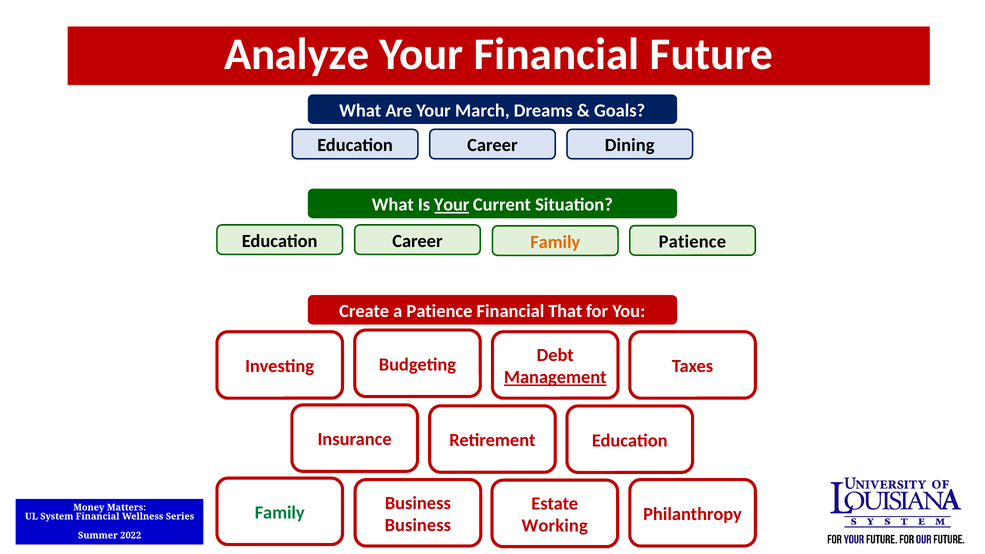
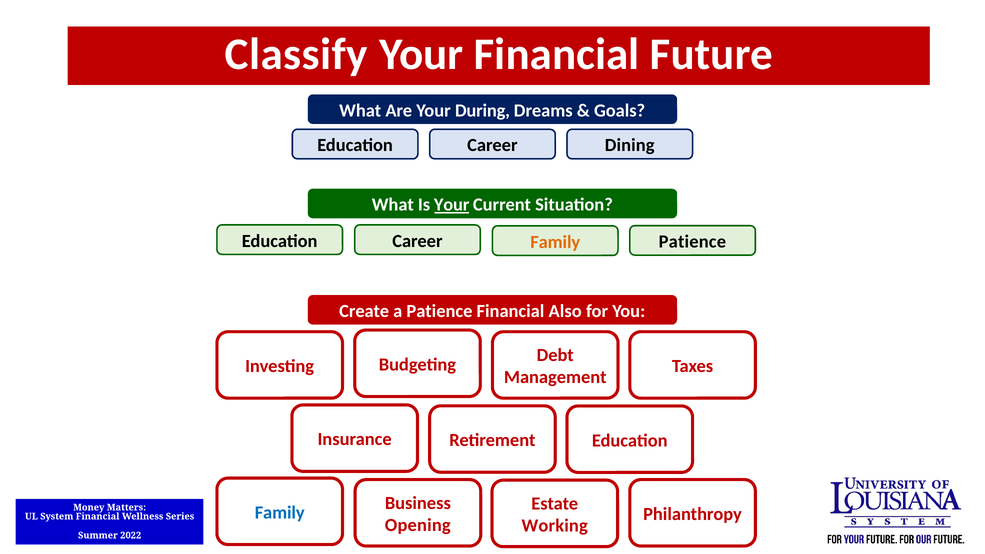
Analyze: Analyze -> Classify (296, 54)
March: March -> During (482, 110)
That: That -> Also (565, 311)
Management underline: present -> none (555, 377)
Family colour: green -> blue (280, 513)
Business: Business -> Opening (418, 525)
